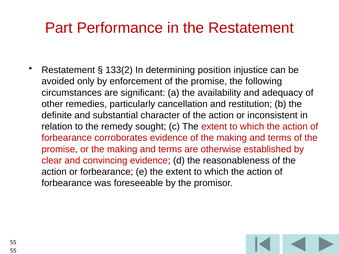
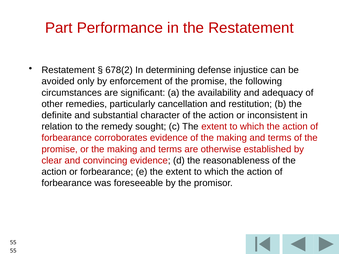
133(2: 133(2 -> 678(2 (119, 70)
position: position -> defense (214, 70)
